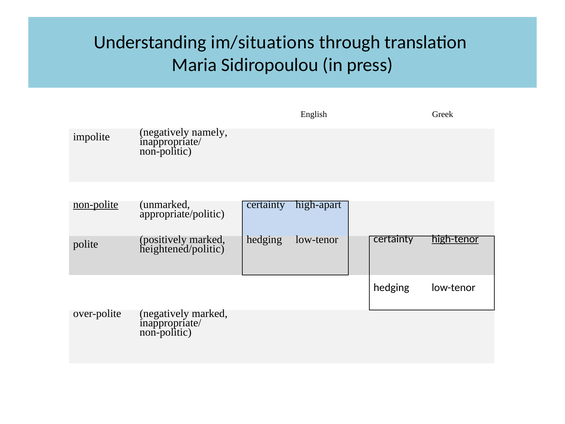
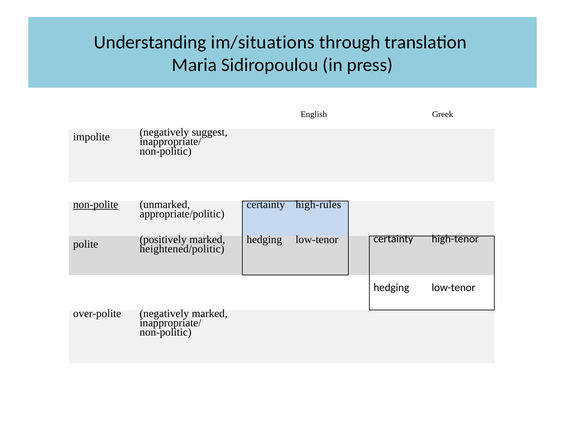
namely: namely -> suggest (210, 132)
high-apart: high-apart -> high-rules (318, 204)
high-tenor underline: present -> none (455, 239)
